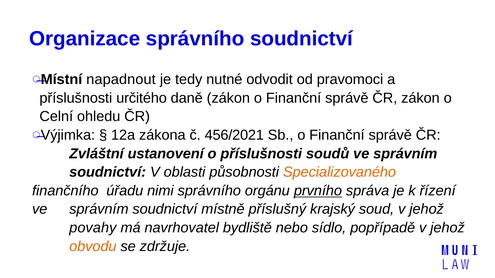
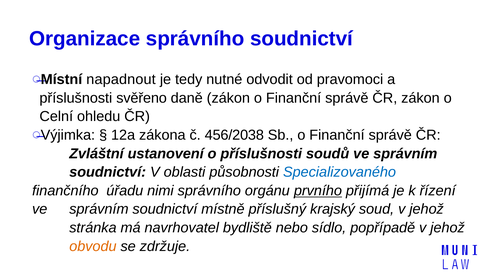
určitého: určitého -> svěřeno (142, 98)
456/2021: 456/2021 -> 456/2038 (234, 135)
Specializovaného colour: orange -> blue (340, 172)
správa: správa -> přijímá (368, 191)
povahy: povahy -> stránka (93, 228)
